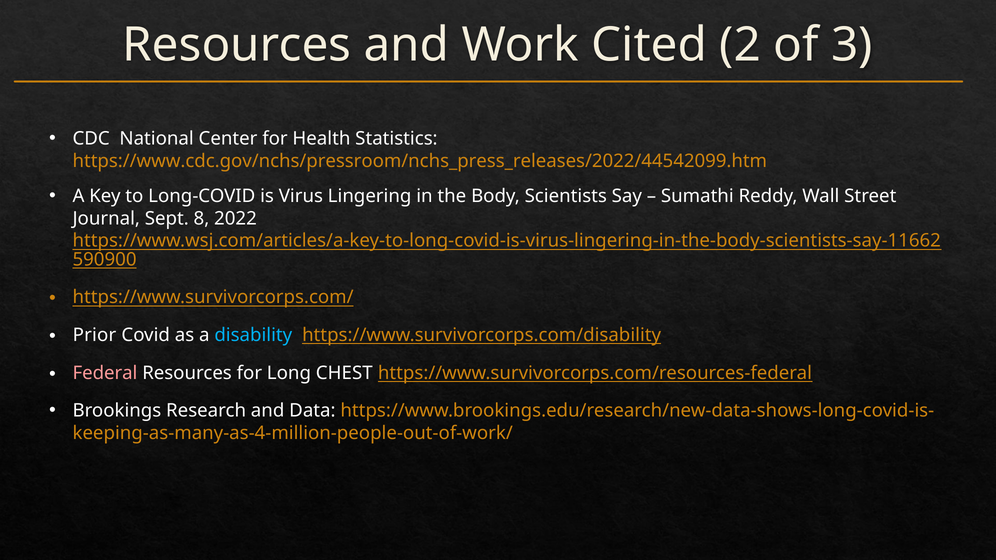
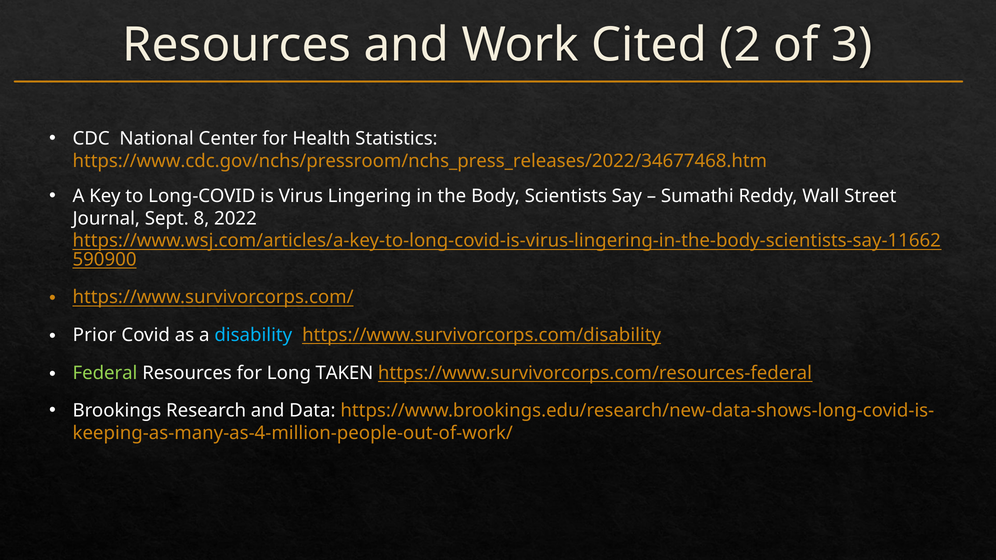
https://www.cdc.gov/nchs/pressroom/nchs_press_releases/2022/44542099.htm: https://www.cdc.gov/nchs/pressroom/nchs_press_releases/2022/44542099.htm -> https://www.cdc.gov/nchs/pressroom/nchs_press_releases/2022/34677468.htm (420, 161)
Federal colour: pink -> light green (105, 373)
CHEST: CHEST -> TAKEN (344, 373)
